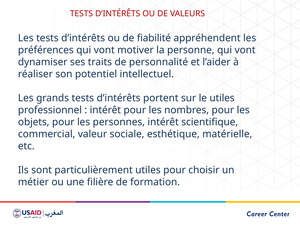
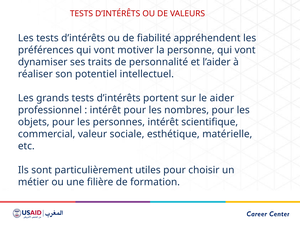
le utiles: utiles -> aider (222, 98)
